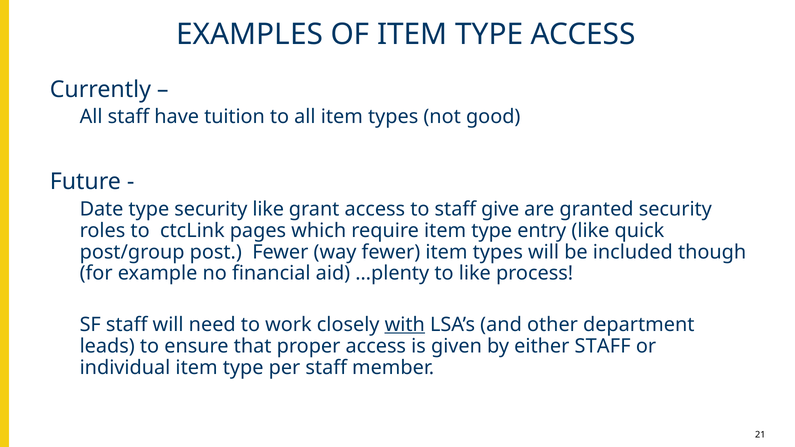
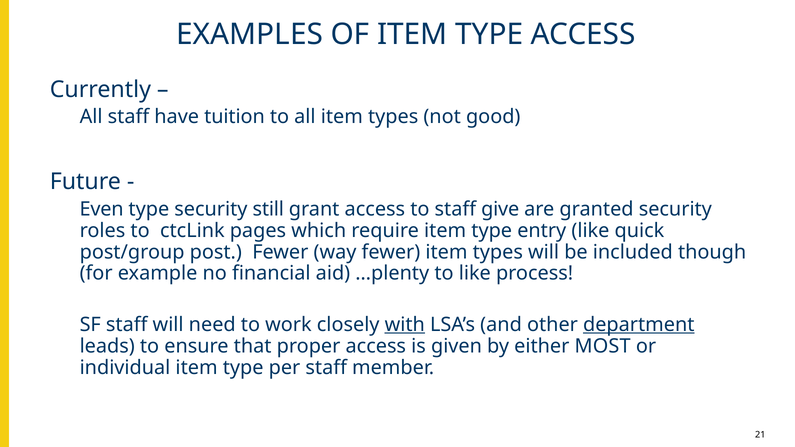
Date: Date -> Even (102, 209)
security like: like -> still (268, 209)
department underline: none -> present (639, 325)
either STAFF: STAFF -> MOST (603, 346)
